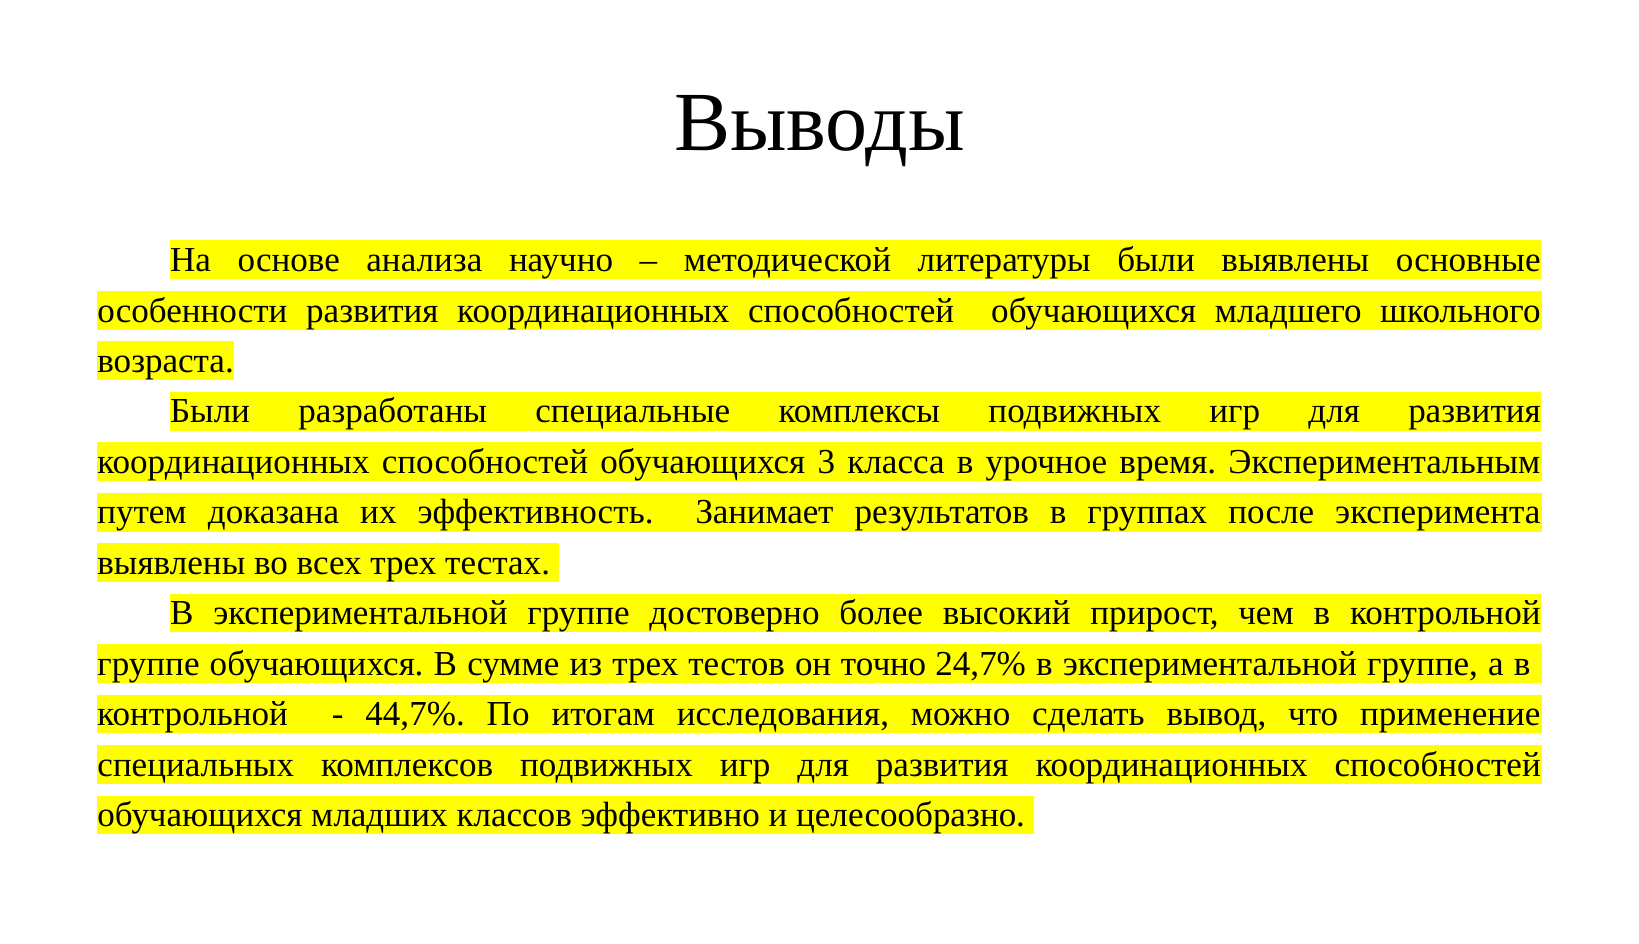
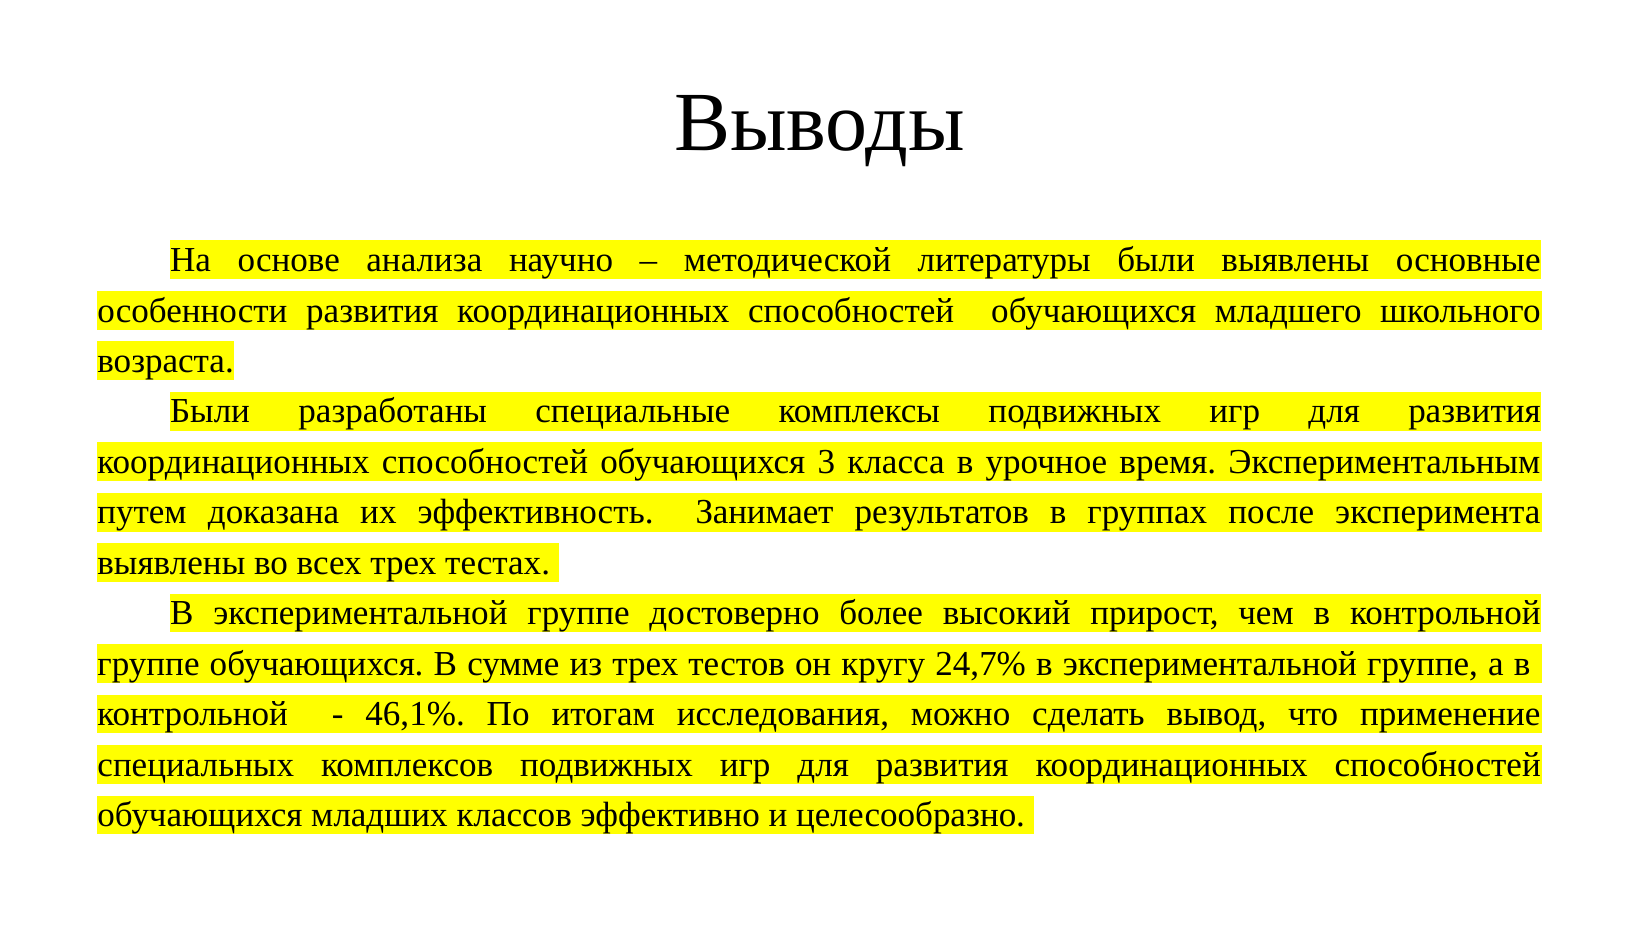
точно: точно -> кругу (883, 664)
44,7%: 44,7% -> 46,1% (415, 714)
